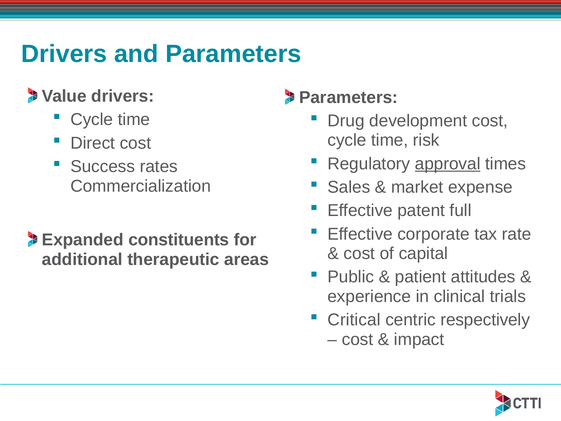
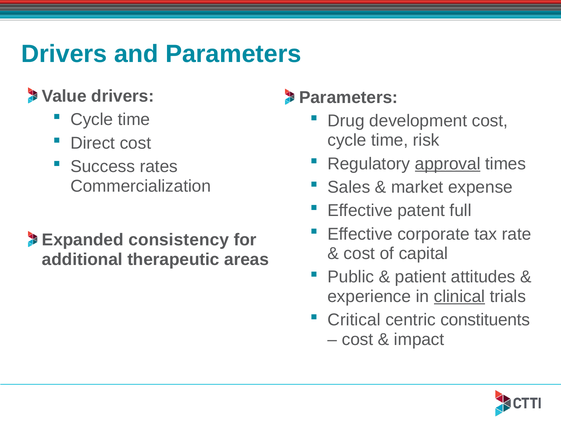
constituents: constituents -> consistency (179, 240)
clinical underline: none -> present (459, 296)
respectively: respectively -> constituents (485, 320)
